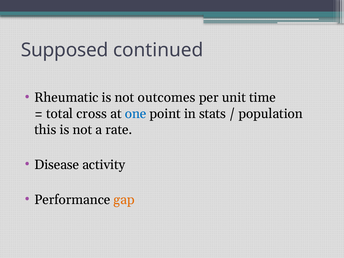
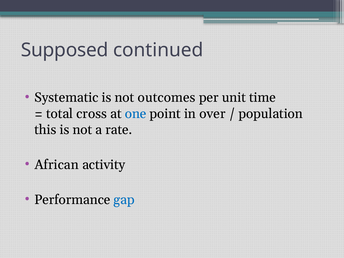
Rheumatic: Rheumatic -> Systematic (66, 98)
stats: stats -> over (212, 114)
Disease: Disease -> African (57, 165)
gap colour: orange -> blue (124, 200)
